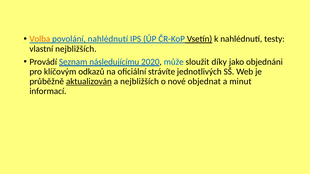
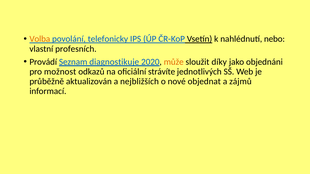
povolání nahlédnutí: nahlédnutí -> telefonicky (108, 39)
testy: testy -> nebo (274, 39)
vlastní nejbližších: nejbližších -> profesních (76, 49)
následujícímu: následujícímu -> diagnostikuje (114, 62)
může colour: blue -> orange (174, 62)
klíčovým: klíčovým -> možnost (60, 72)
aktualizován underline: present -> none (89, 82)
minut: minut -> zájmů (240, 82)
